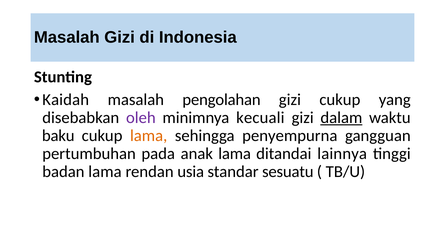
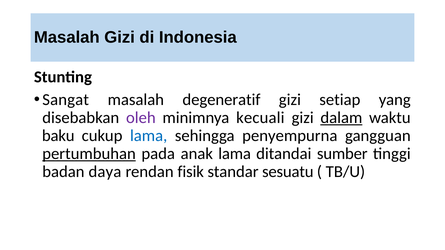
Kaidah: Kaidah -> Sangat (66, 100)
pengolahan: pengolahan -> degeneratif (221, 100)
gizi cukup: cukup -> setiap (340, 100)
lama colour: orange -> blue (149, 136)
pertumbuhan underline: none -> present (89, 154)
lainnya: lainnya -> sumber (342, 154)
badan lama: lama -> daya (105, 172)
usia: usia -> fisik (191, 172)
